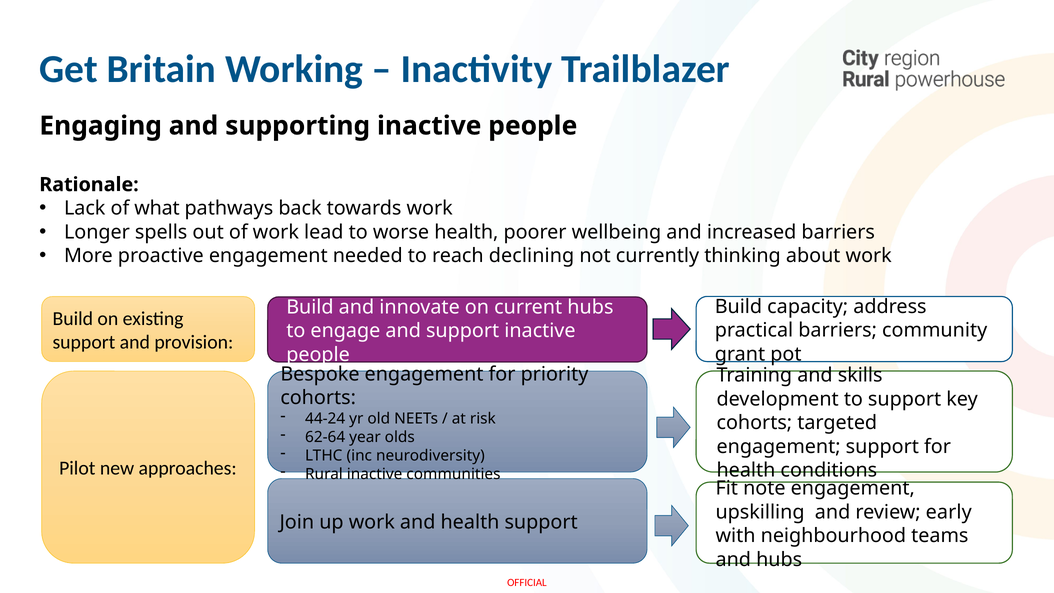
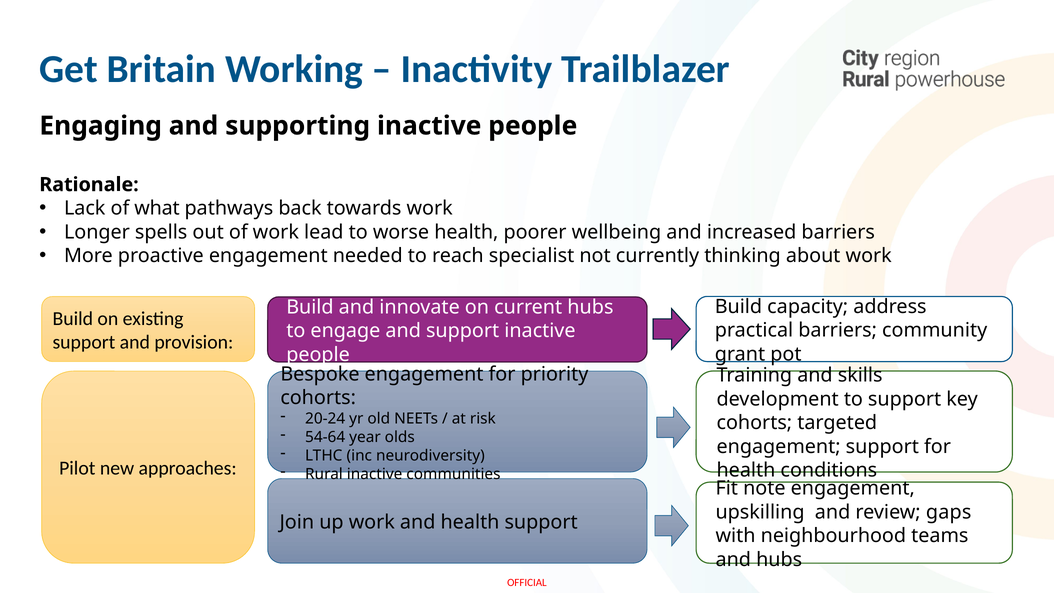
declining: declining -> specialist (532, 256)
44-24: 44-24 -> 20-24 (325, 419)
62-64: 62-64 -> 54-64 (325, 437)
early: early -> gaps (949, 512)
